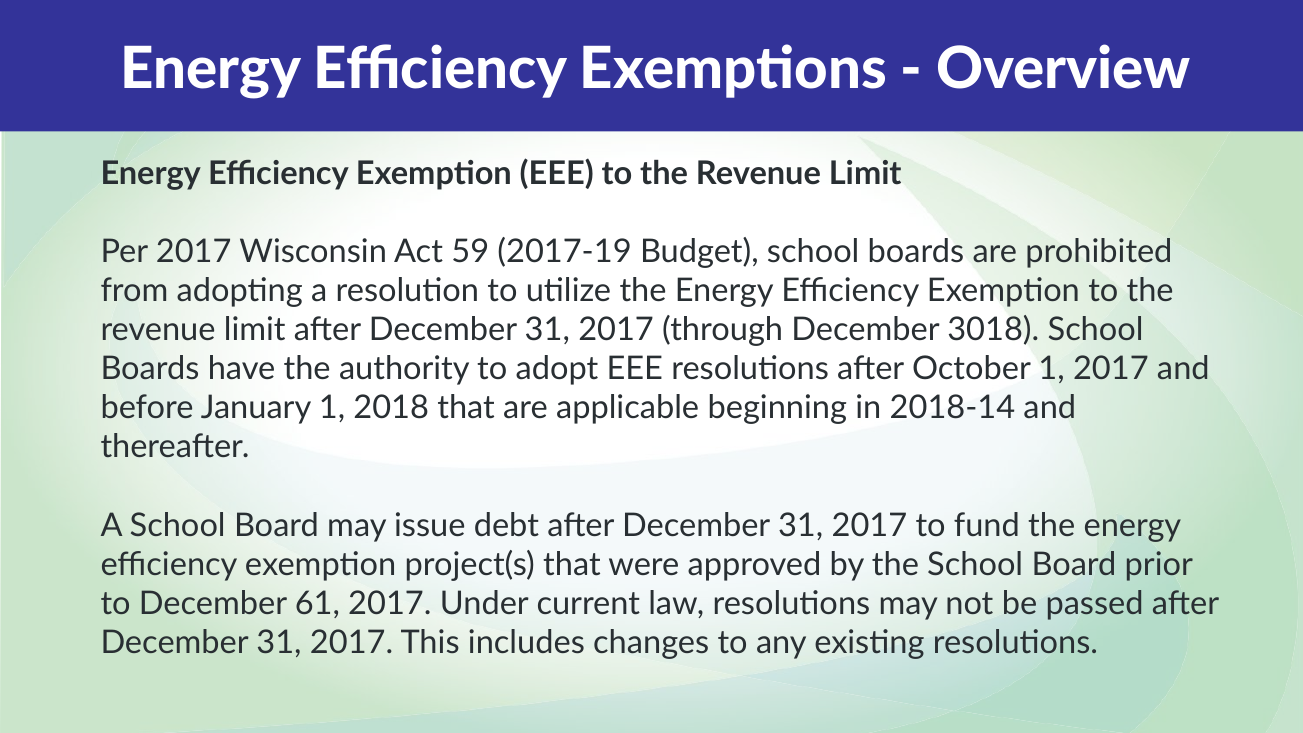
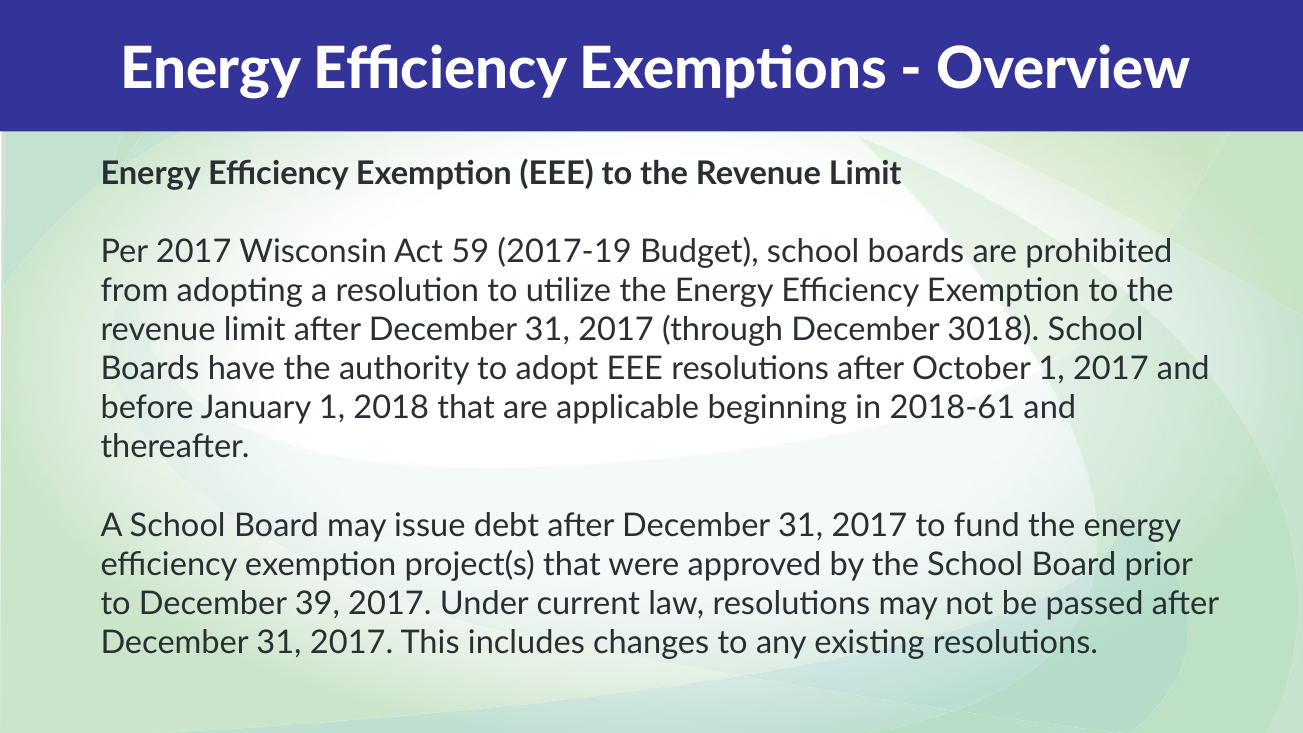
2018-14: 2018-14 -> 2018-61 (952, 408)
61: 61 -> 39 (317, 603)
